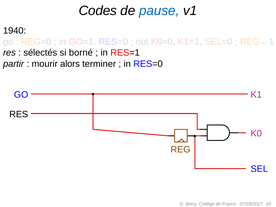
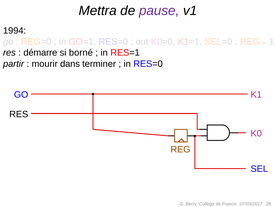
Codes: Codes -> Mettra (98, 11)
pause colour: blue -> purple (159, 11)
1940: 1940 -> 1994 (15, 31)
sélectés: sélectés -> démarre (40, 53)
alors: alors -> dans (70, 64)
